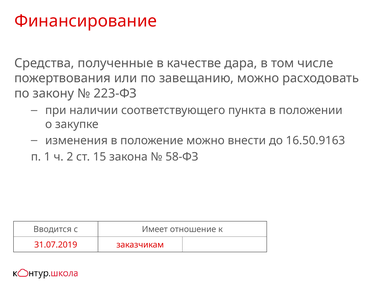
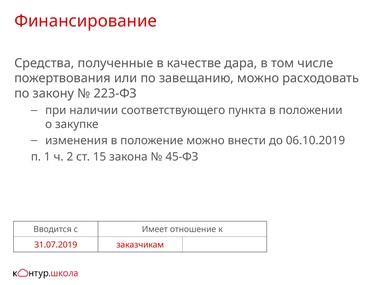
16.50.9163: 16.50.9163 -> 06.10.2019 (315, 140)
58-ФЗ: 58-ФЗ -> 45-ФЗ (182, 157)
